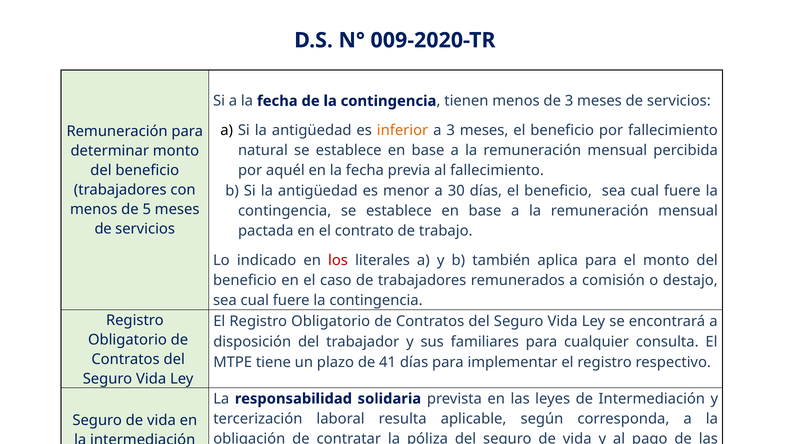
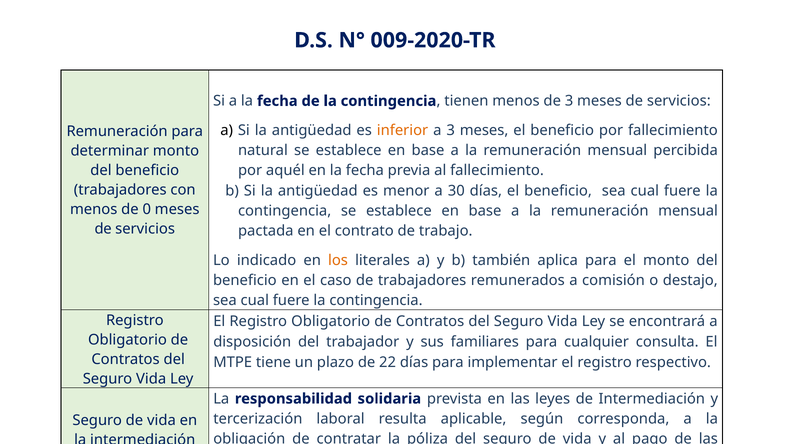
5: 5 -> 0 (147, 210)
los colour: red -> orange (338, 260)
41: 41 -> 22 (388, 363)
